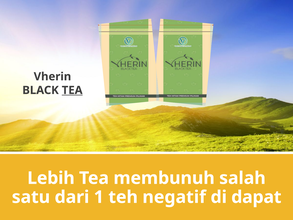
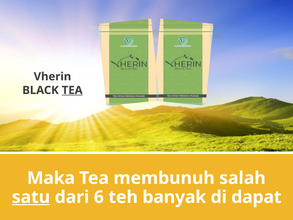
Lebih: Lebih -> Maka (51, 178)
satu underline: none -> present (31, 197)
1: 1 -> 6 (99, 197)
negatif: negatif -> banyak (174, 197)
